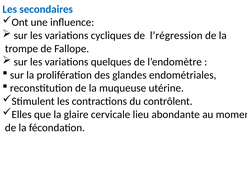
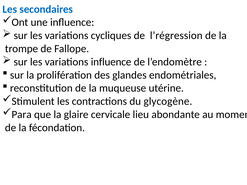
variations quelques: quelques -> influence (111, 62)
contrôlent: contrôlent -> glycogène (168, 101)
Elles: Elles -> Para (22, 115)
